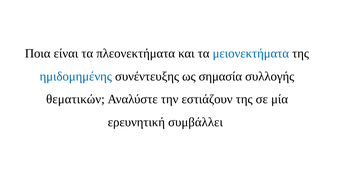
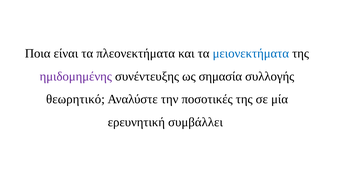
ημιδομημένης colour: blue -> purple (76, 76)
θεματικών: θεματικών -> θεωρητικό (75, 99)
εστιάζουν: εστιάζουν -> ποσοτικές (207, 99)
